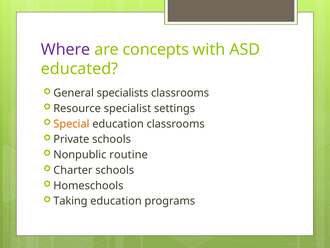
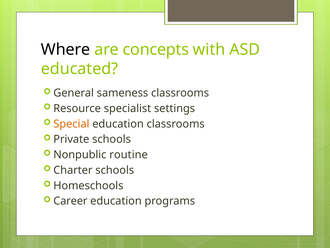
Where colour: purple -> black (66, 49)
specialists: specialists -> sameness (122, 93)
Taking: Taking -> Career (70, 201)
